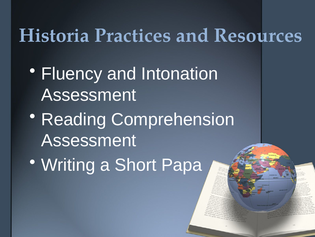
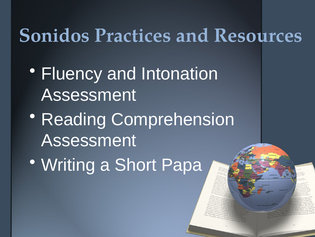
Historia: Historia -> Sonidos (54, 35)
